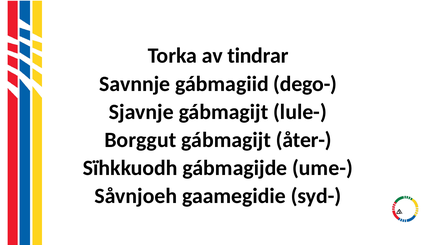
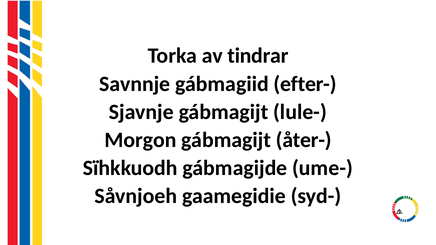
dego-: dego- -> efter- (305, 84)
Borggut: Borggut -> Morgon (140, 140)
